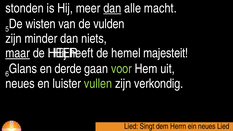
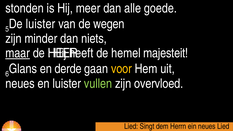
dan underline: present -> none (112, 8)
macht: macht -> goede (160, 8)
De wisten: wisten -> luister (40, 24)
vulden: vulden -> wegen (109, 24)
voor colour: light green -> yellow (121, 69)
verkondig: verkondig -> overvloed (159, 84)
